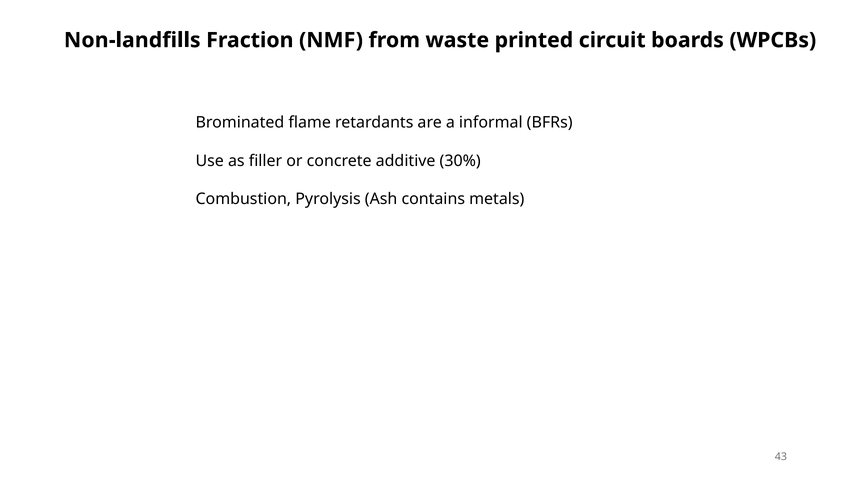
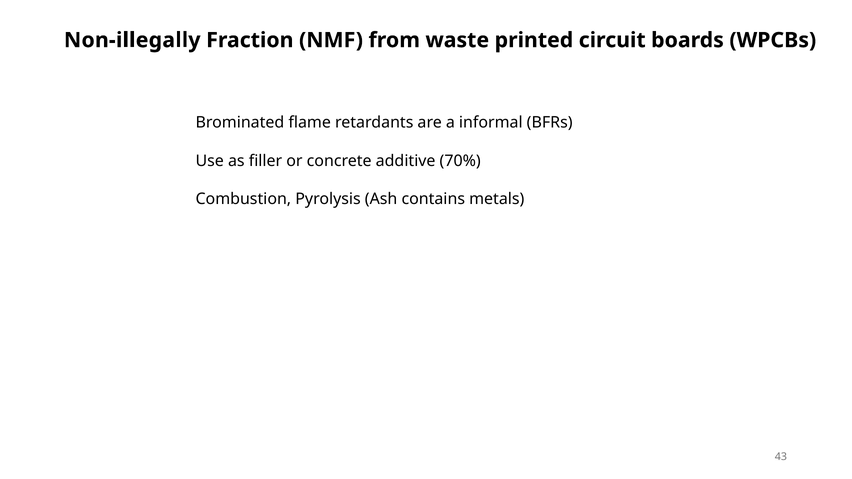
Non-landfills: Non-landfills -> Non-illegally (132, 40)
30%: 30% -> 70% (460, 161)
